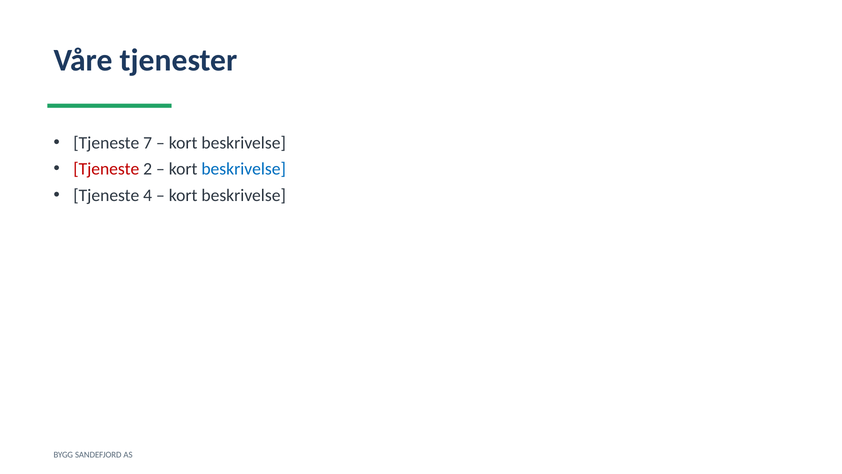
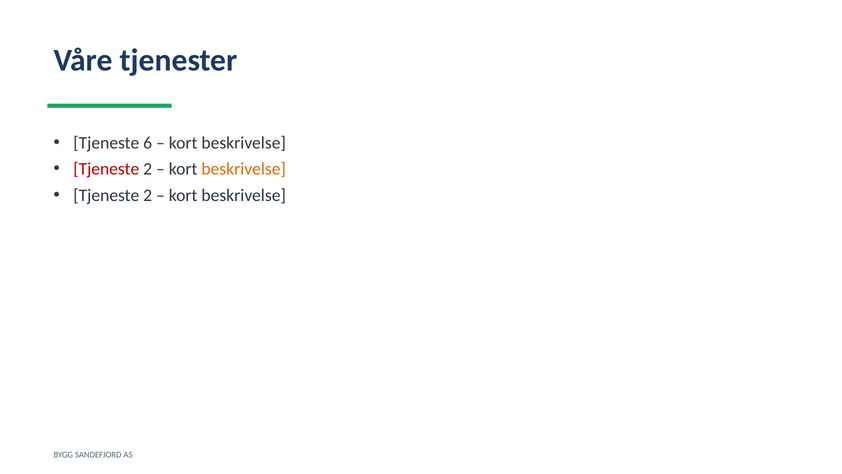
7: 7 -> 6 (148, 143)
beskrivelse colour: blue -> orange (244, 169)
4: 4 -> 2 (148, 195)
